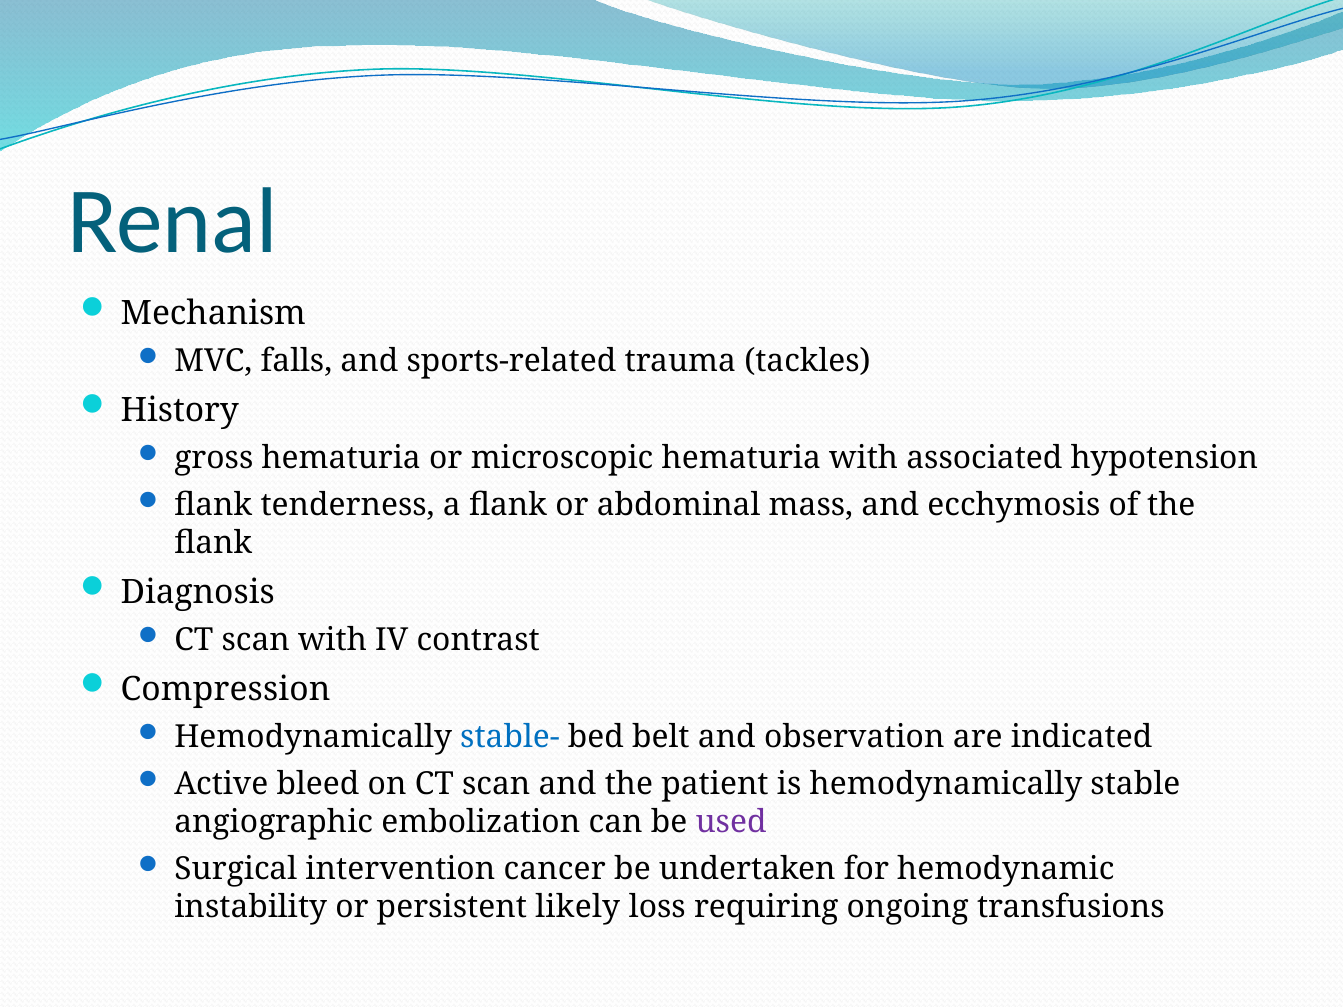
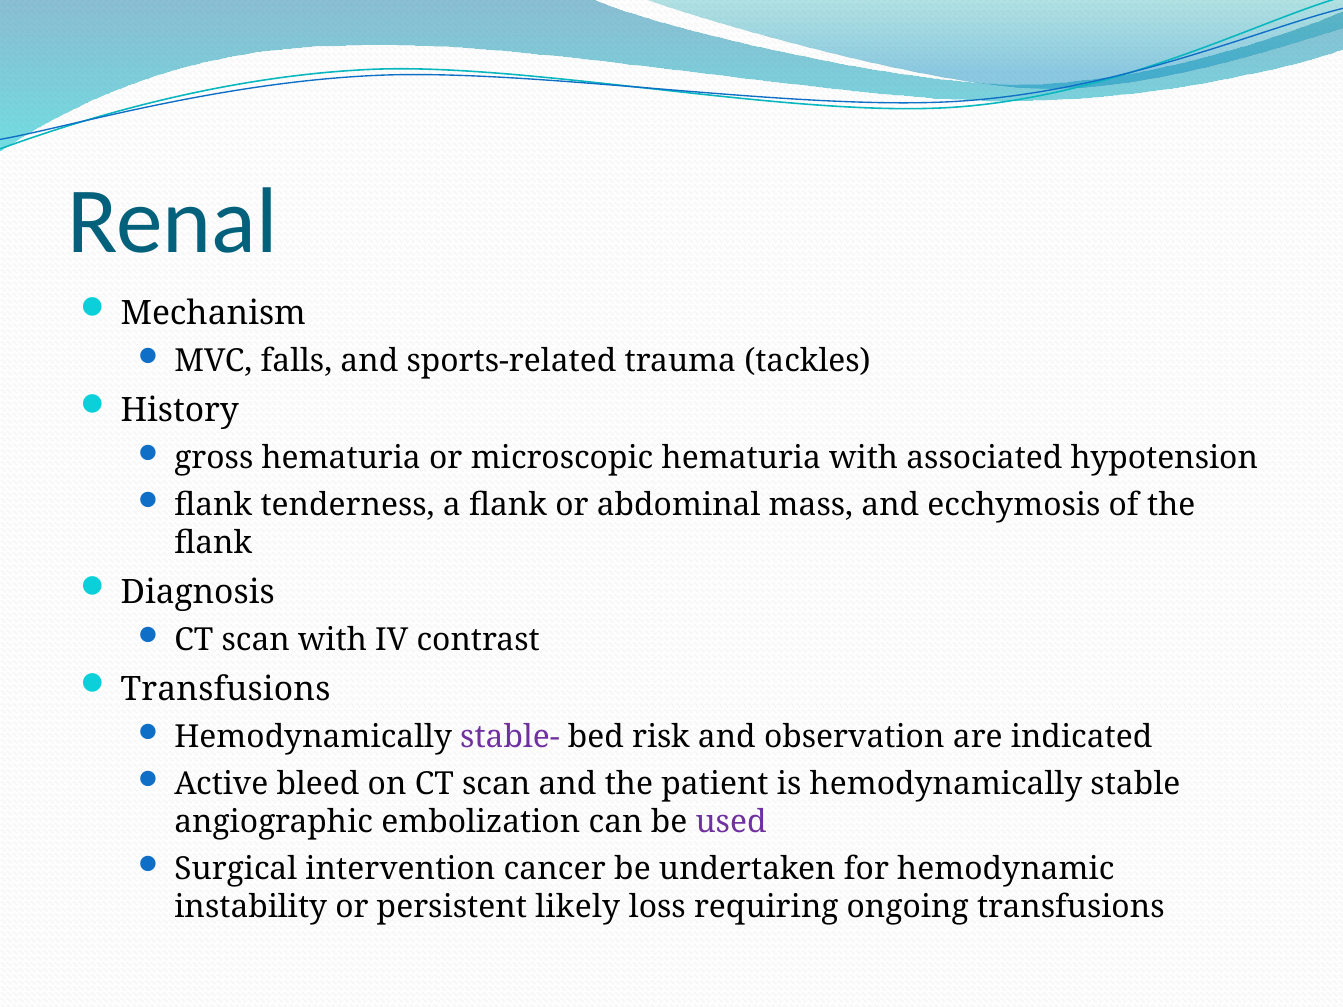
Compression: Compression -> Transfusions (226, 689)
stable- colour: blue -> purple (510, 737)
belt: belt -> risk (661, 737)
